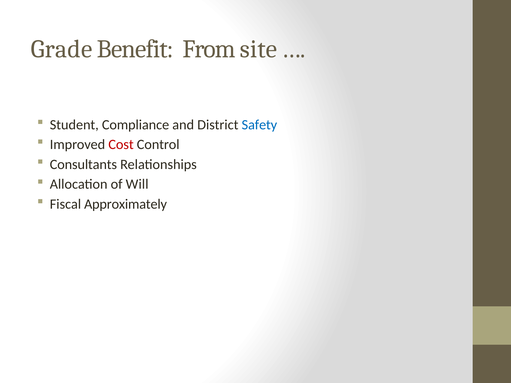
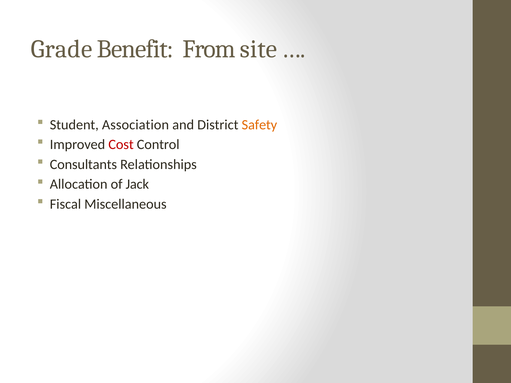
Compliance: Compliance -> Association (135, 125)
Safety colour: blue -> orange (259, 125)
Will: Will -> Jack (137, 184)
Approximately: Approximately -> Miscellaneous (125, 204)
